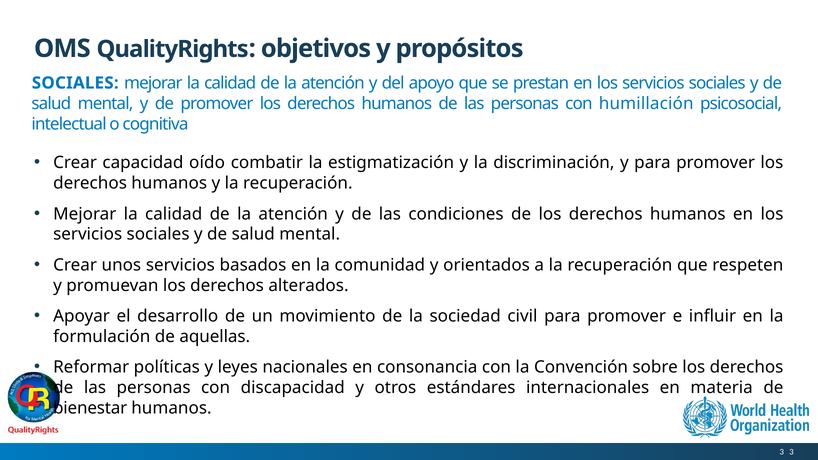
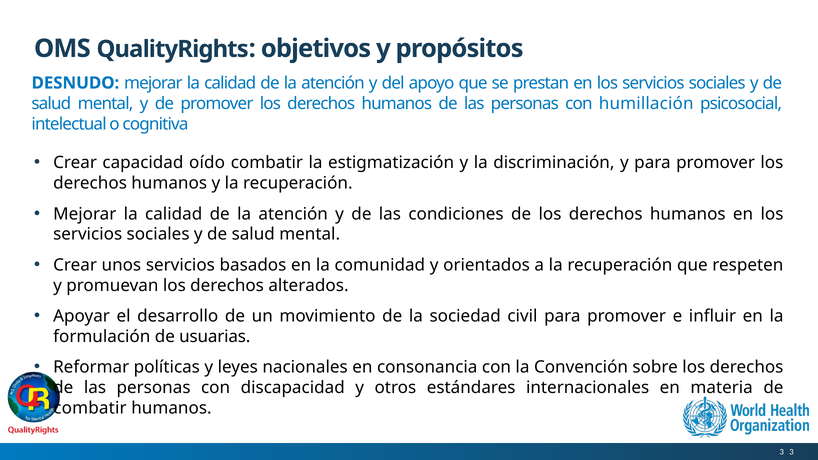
SOCIALES: SOCIALES -> DESNUDO (75, 83)
aquellas: aquellas -> usuarias (215, 337)
bienestar: bienestar -> combatir (90, 408)
